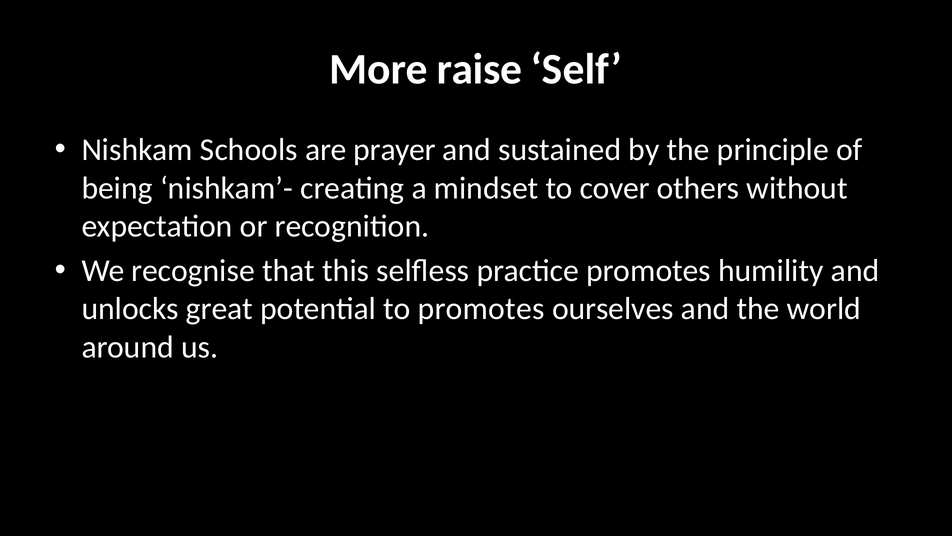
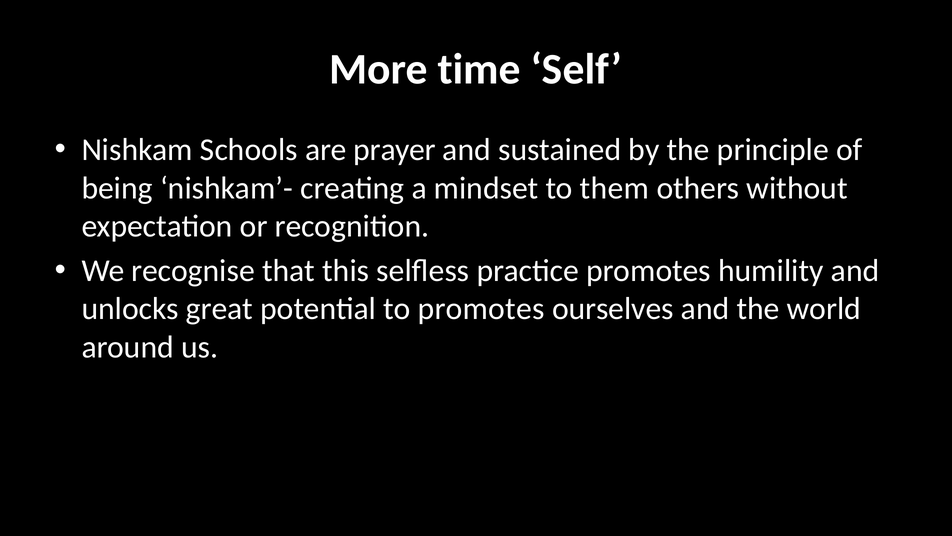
raise: raise -> time (479, 69)
cover: cover -> them (614, 188)
